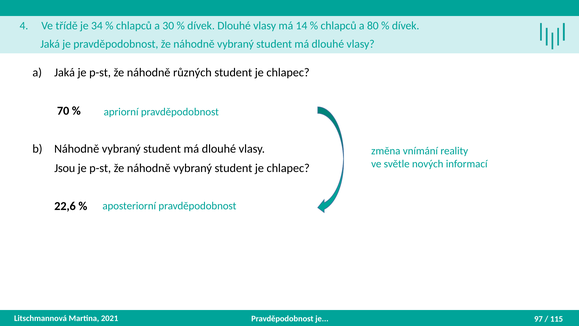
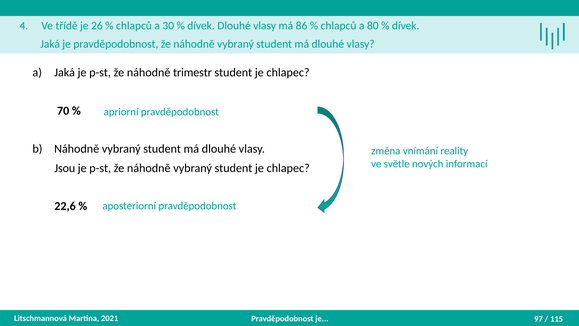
34: 34 -> 26 (97, 26)
14: 14 -> 86 (302, 26)
různých: různých -> trimestr (193, 73)
